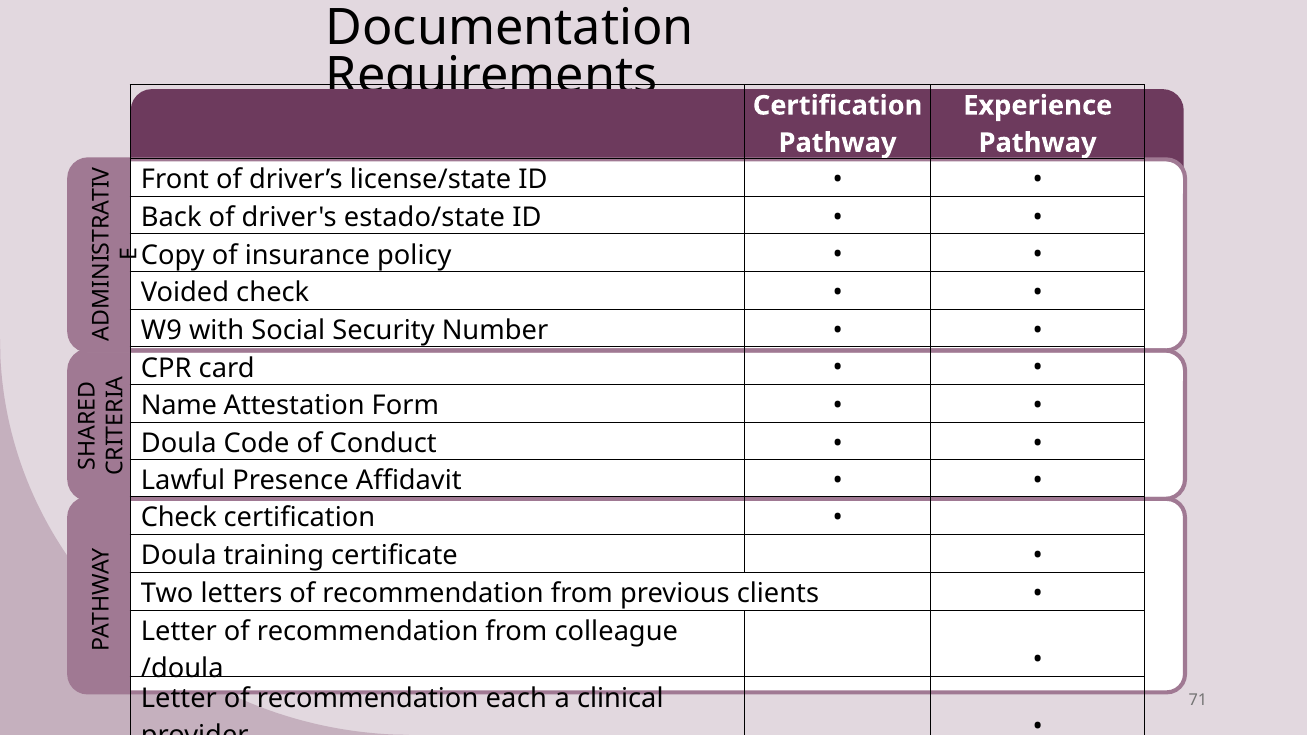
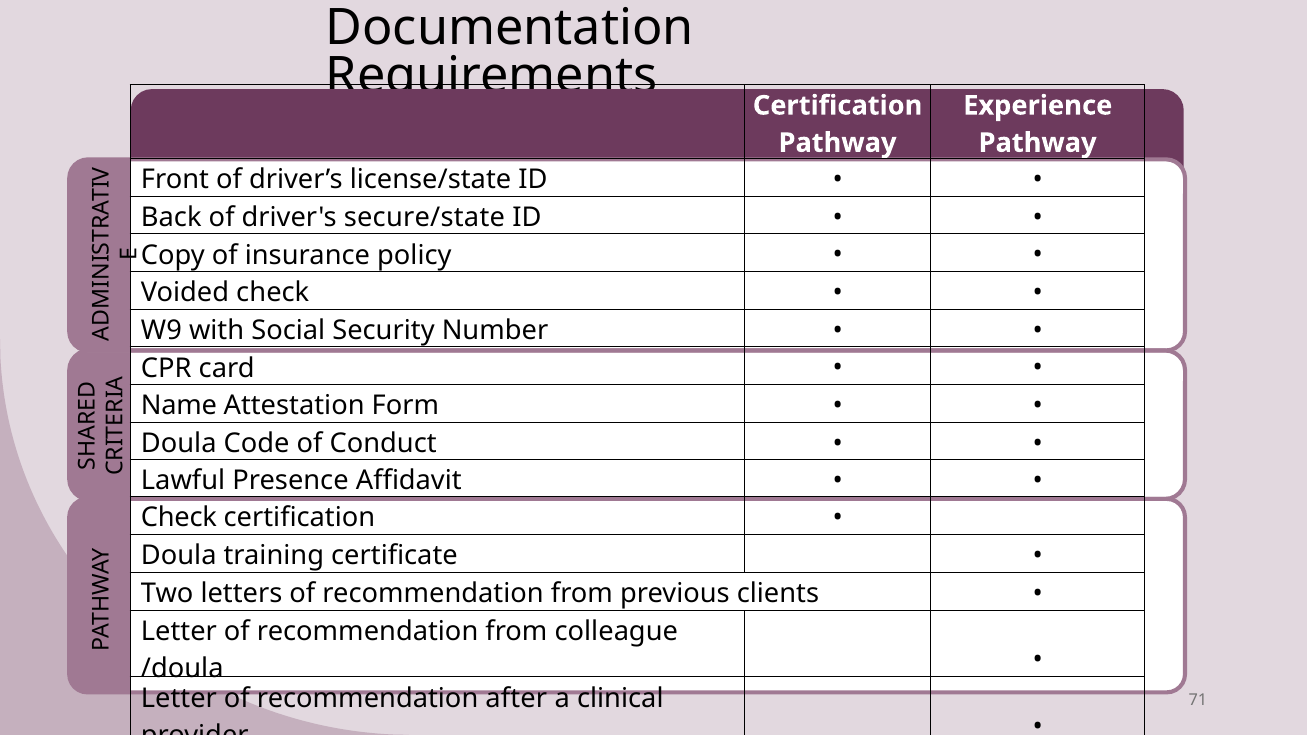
estado/state: estado/state -> secure/state (424, 217)
each: each -> after (516, 698)
